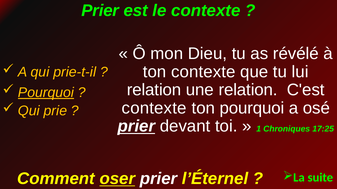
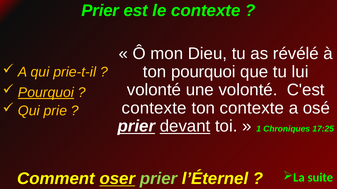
ton contexte: contexte -> pourquoi (203, 72)
relation: relation -> volonté (154, 90)
une relation: relation -> volonté (248, 90)
ton pourquoi: pourquoi -> contexte (252, 108)
devant underline: none -> present (185, 127)
prier colour: white -> light green (158, 179)
